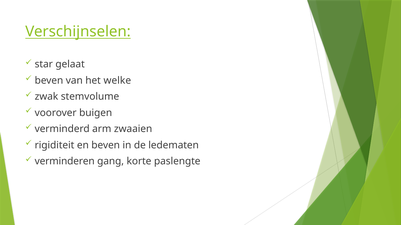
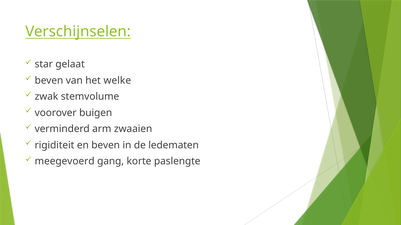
verminderen: verminderen -> meegevoerd (65, 162)
